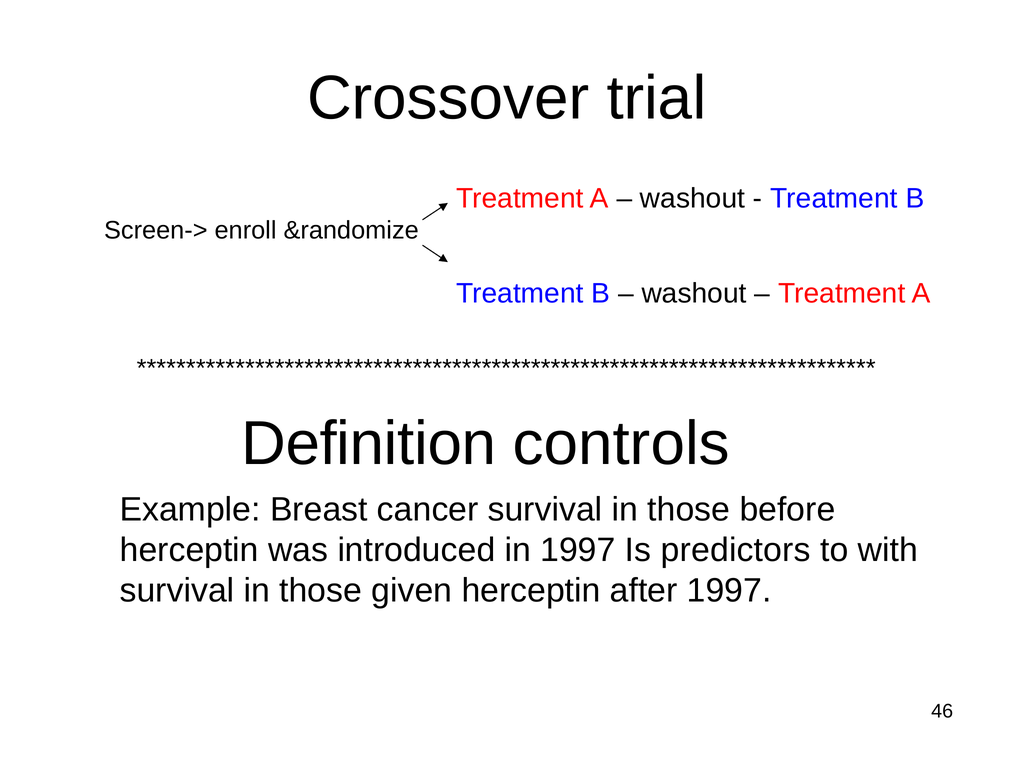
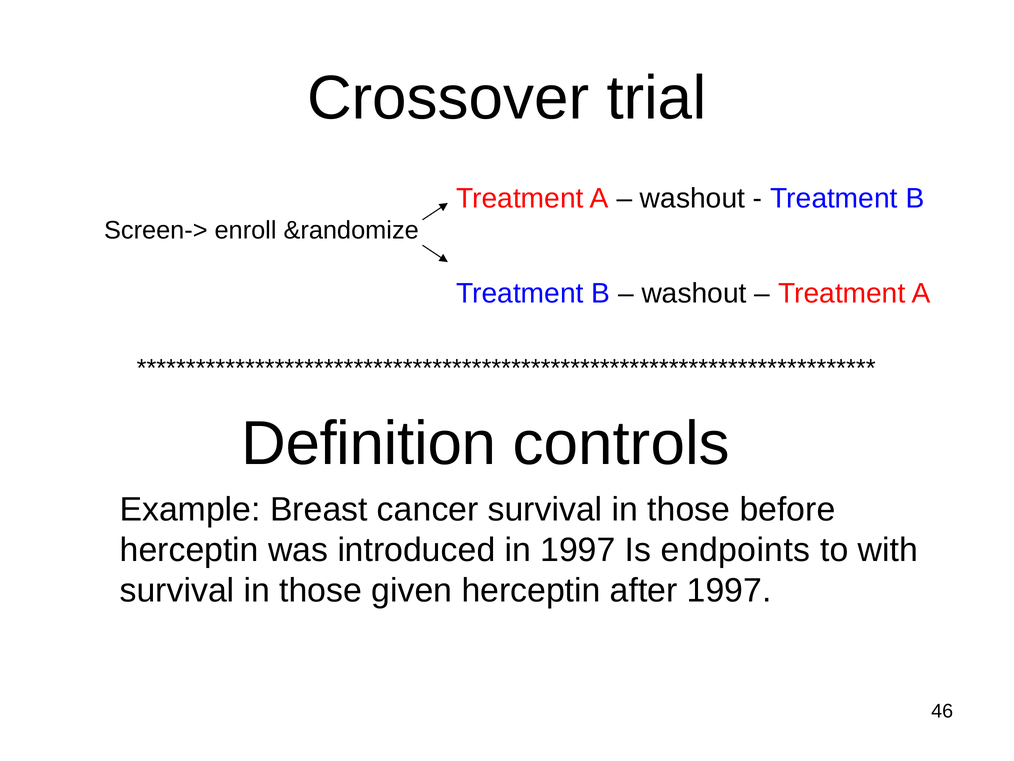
predictors: predictors -> endpoints (736, 550)
